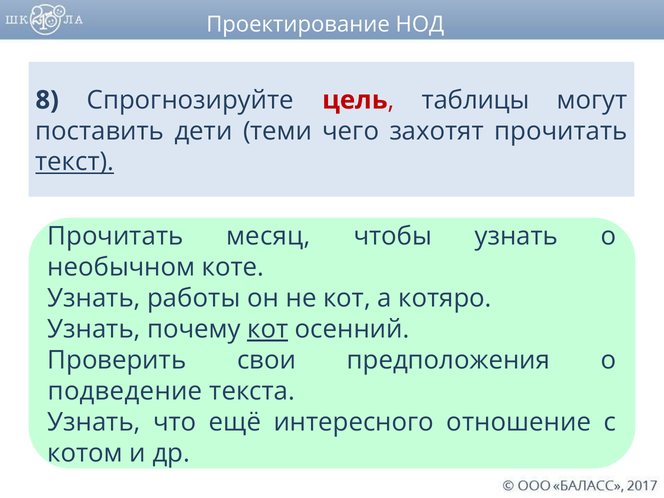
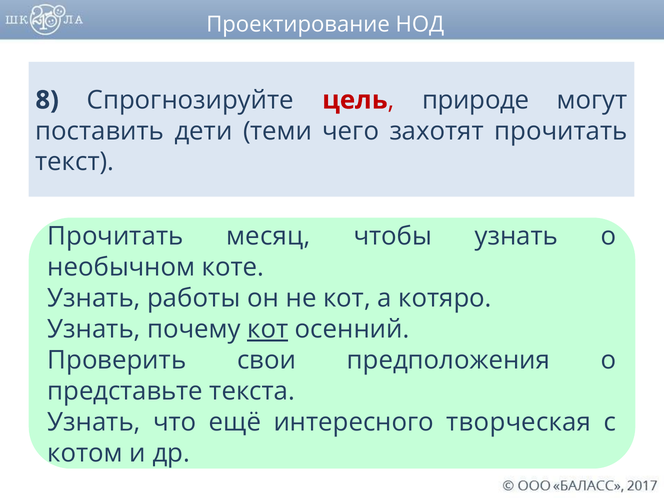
таблицы: таблицы -> природе (476, 100)
текст underline: present -> none (75, 162)
подведение: подведение -> представьте (125, 391)
отношение: отношение -> творческая (519, 422)
